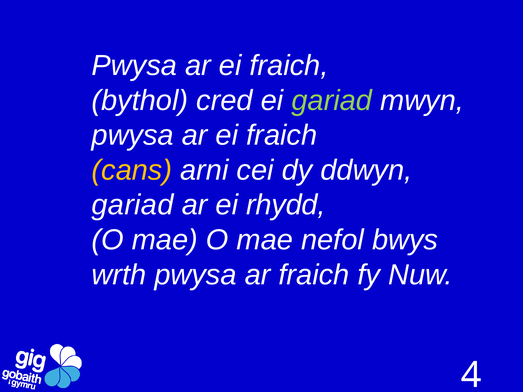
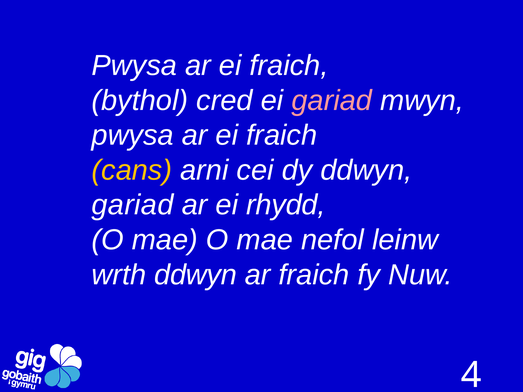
gariad colour: light green -> pink (332, 101)
bwys: bwys -> leinw (405, 240)
wrth pwysa: pwysa -> ddwyn (196, 275)
